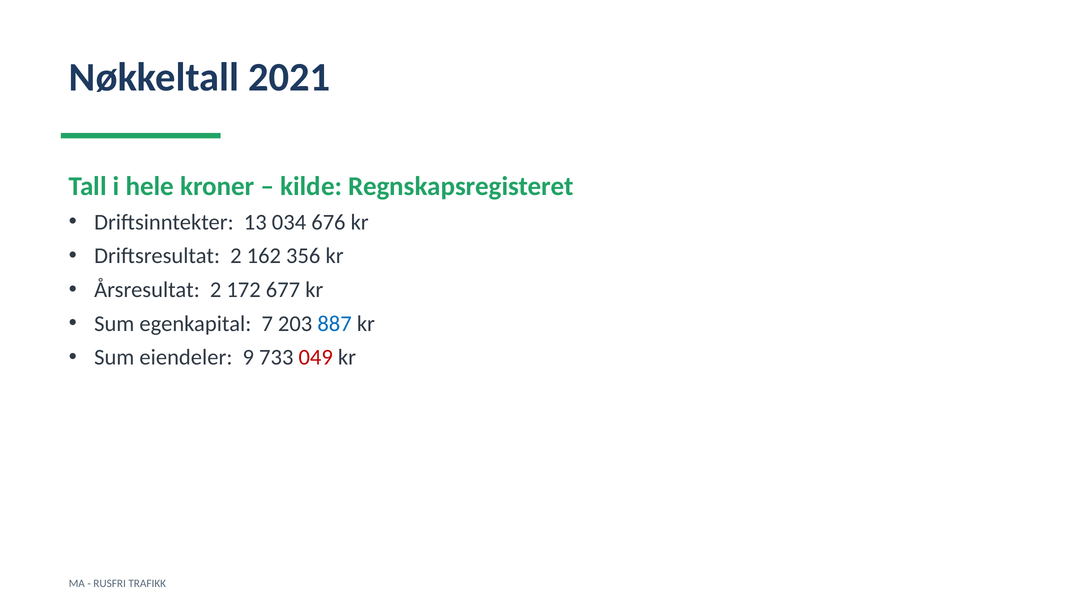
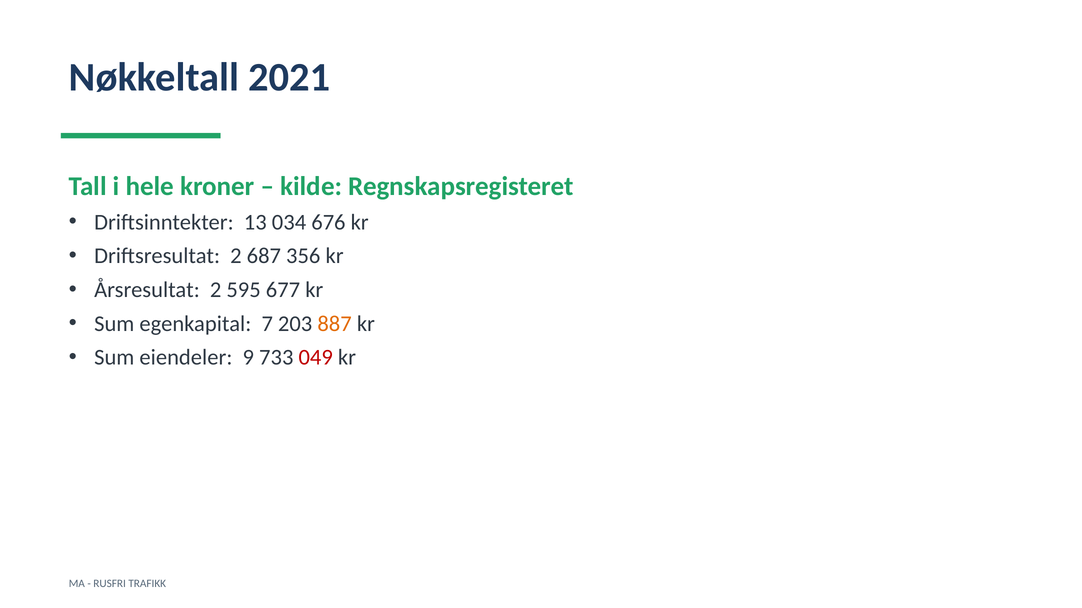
162: 162 -> 687 (264, 256)
172: 172 -> 595 (244, 290)
887 colour: blue -> orange (335, 324)
